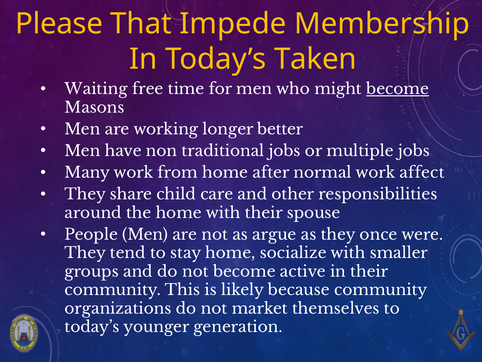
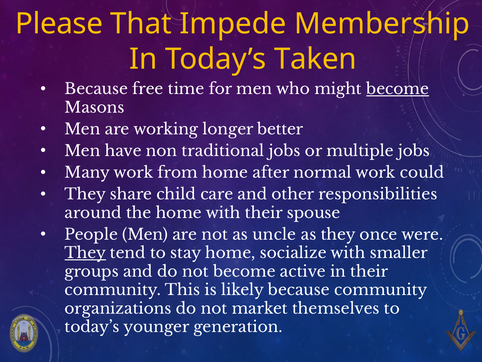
Waiting: Waiting -> Because (96, 89)
affect: affect -> could (422, 173)
argue: argue -> uncle (274, 234)
They underline: none -> present (85, 253)
